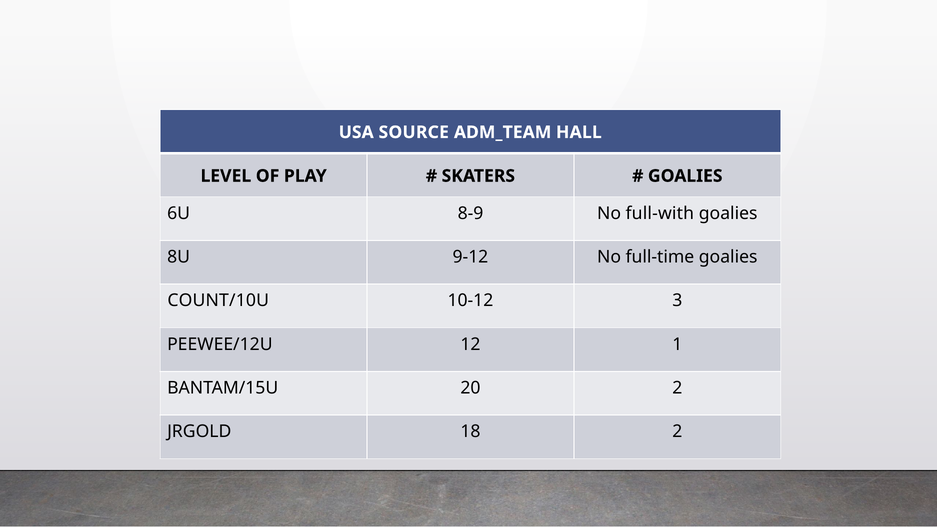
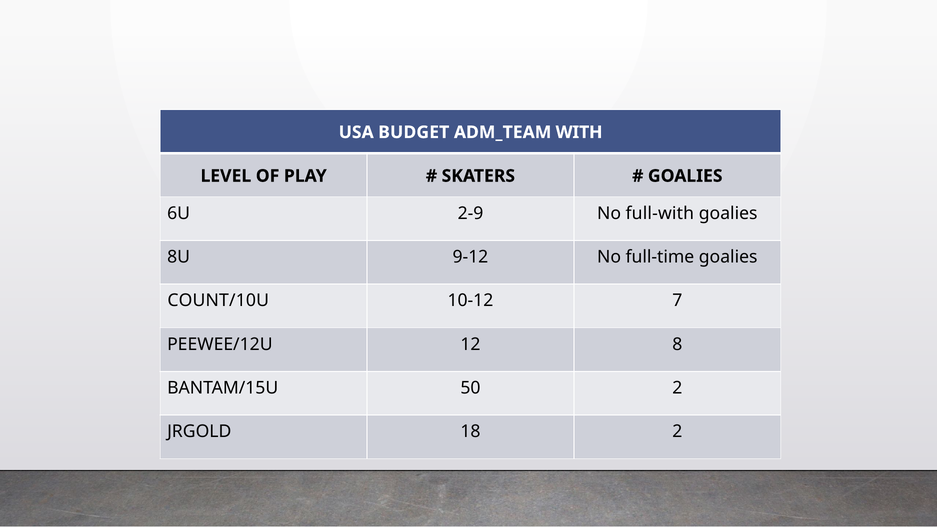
SOURCE: SOURCE -> BUDGET (414, 132)
HALL: HALL -> WITH (579, 132)
8-9: 8-9 -> 2-9 (471, 213)
3: 3 -> 7 (677, 301)
1: 1 -> 8 (677, 344)
20: 20 -> 50 (470, 388)
